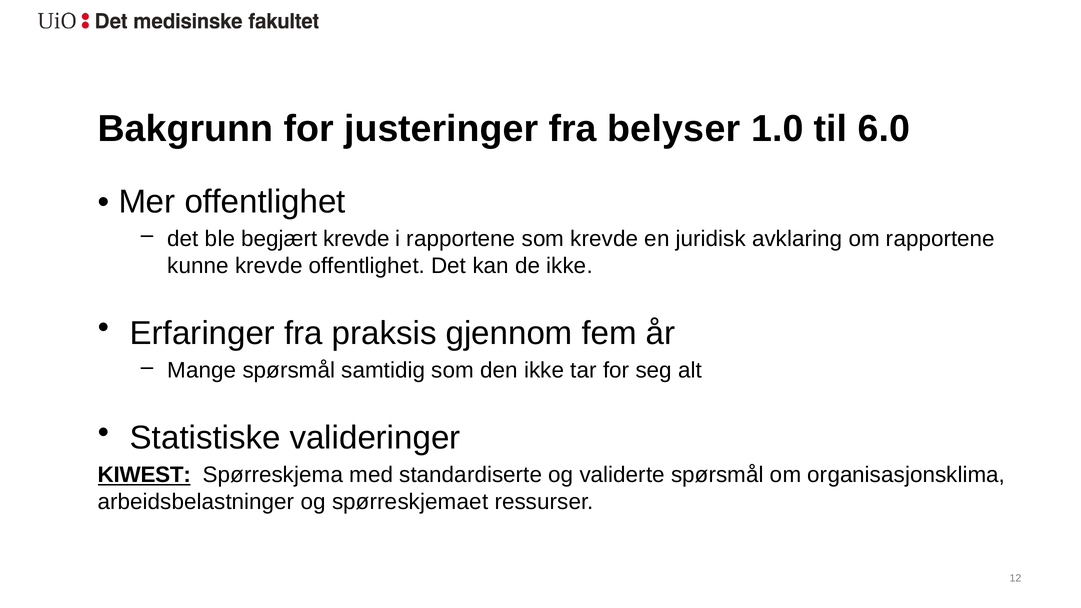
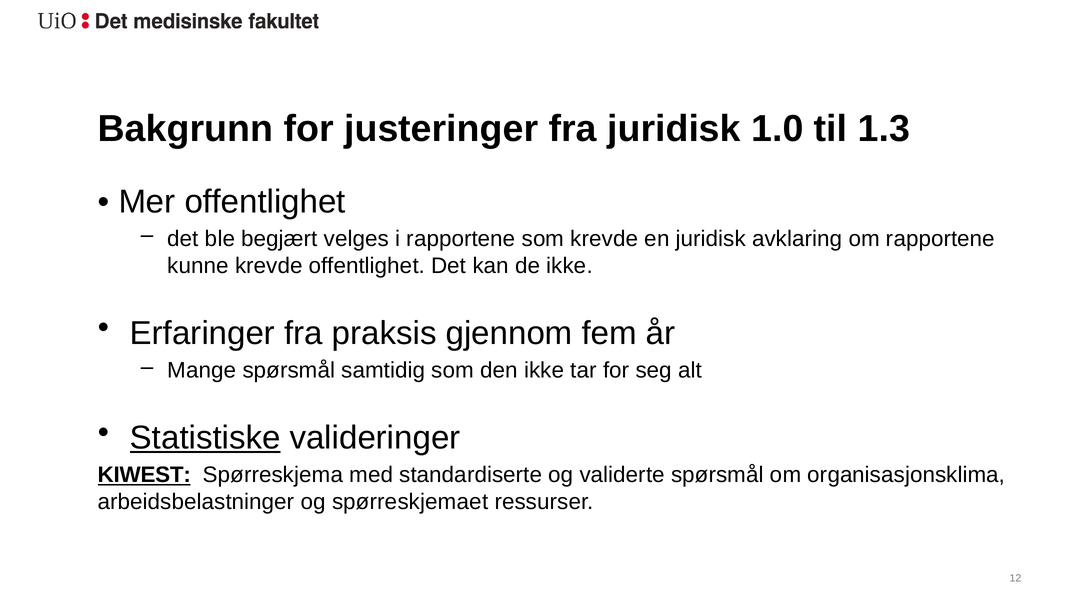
fra belyser: belyser -> juridisk (674, 129)
6.0: 6.0 -> 1.3 (884, 129)
begjært krevde: krevde -> velges (356, 239)
Statistiske underline: none -> present (205, 438)
